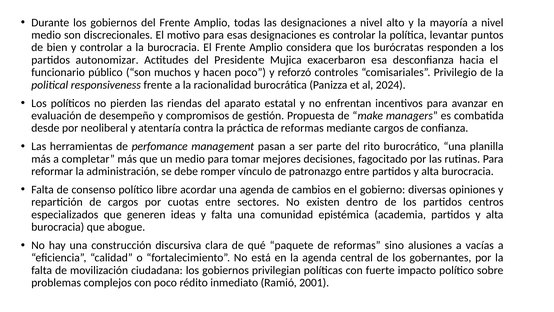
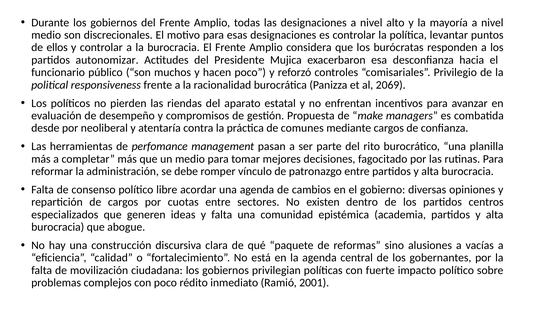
bien: bien -> ellos (57, 47)
2024: 2024 -> 2069 (391, 85)
práctica de reformas: reformas -> comunes (302, 128)
